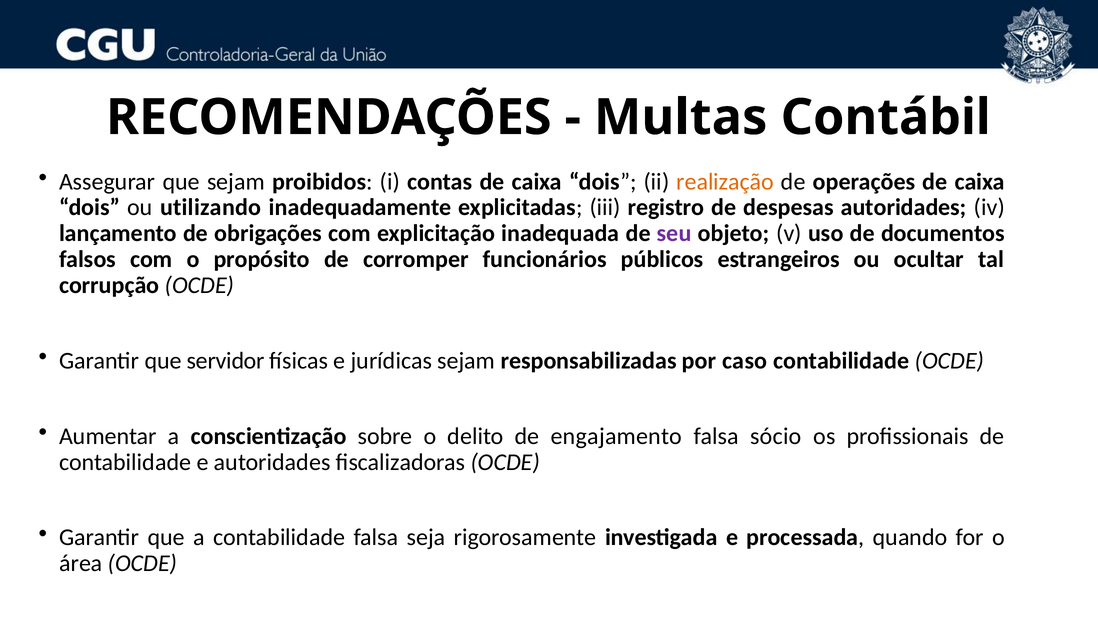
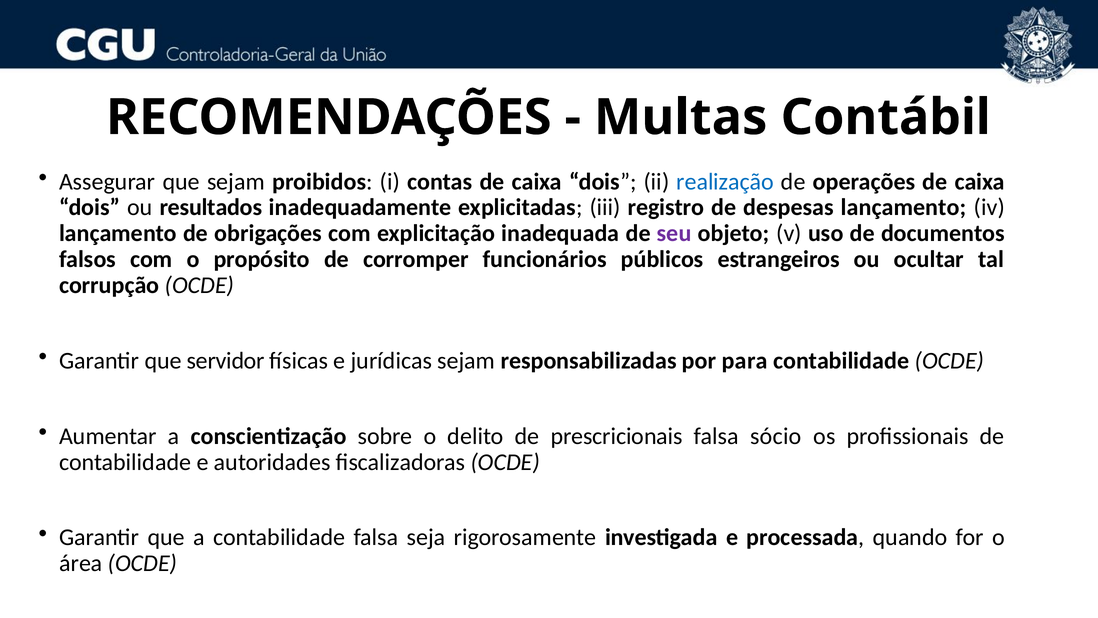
realização colour: orange -> blue (725, 181)
utilizando: utilizando -> resultados (211, 207)
despesas autoridades: autoridades -> lançamento (904, 207)
caso: caso -> para (745, 361)
engajamento: engajamento -> prescricionais (617, 436)
